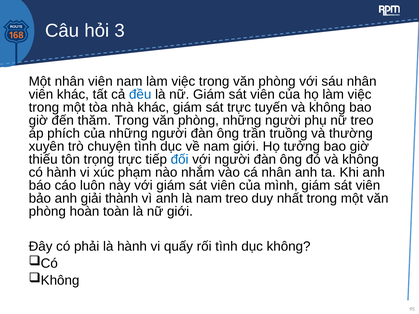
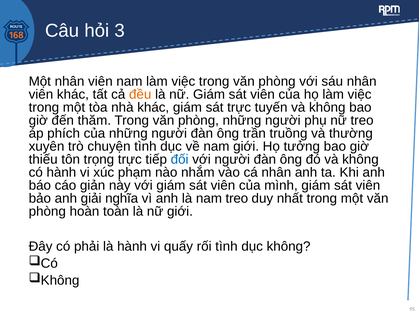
đều colour: blue -> orange (140, 94)
luôn: luôn -> giản (93, 185)
thành: thành -> nghĩa (122, 198)
